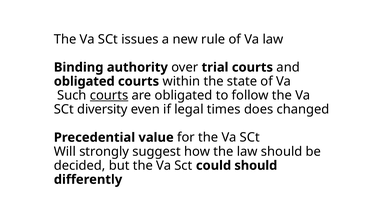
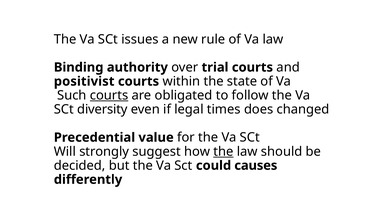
obligated: obligated -> positivist (84, 81)
the underline: none -> present (223, 151)
could should: should -> causes (256, 165)
